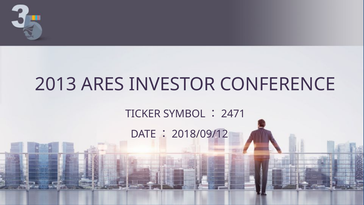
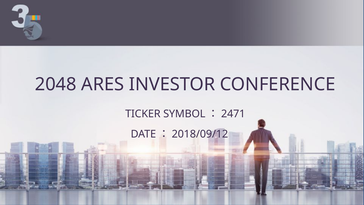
2013: 2013 -> 2048 (56, 84)
